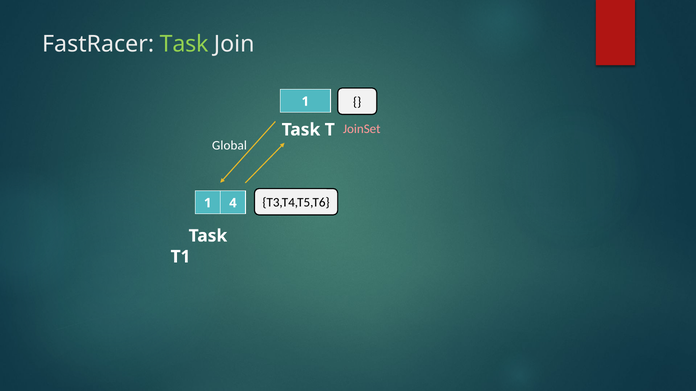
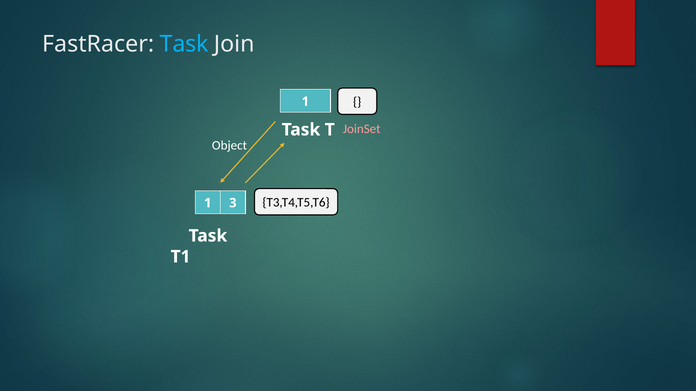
Task colour: light green -> light blue (184, 44)
Global: Global -> Object (230, 146)
4: 4 -> 3 (233, 203)
